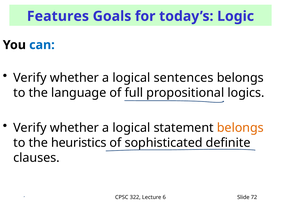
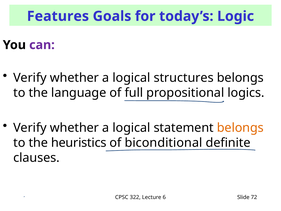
can colour: blue -> purple (42, 45)
sentences: sentences -> structures (184, 78)
sophisticated: sophisticated -> biconditional (164, 143)
